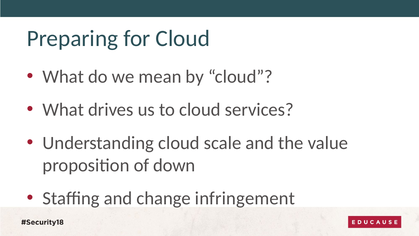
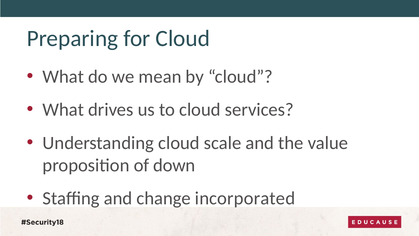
infringement: infringement -> incorporated (245, 198)
